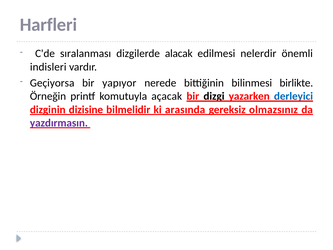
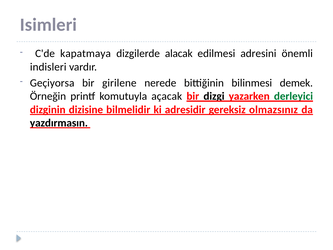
Harfleri: Harfleri -> Isimleri (48, 25)
sıralanması: sıralanması -> kapatmaya (86, 53)
nelerdir: nelerdir -> adresini (258, 53)
yapıyor: yapıyor -> girilene (119, 83)
birlikte: birlikte -> demek (296, 83)
derleyici colour: blue -> green (293, 96)
arasında: arasında -> adresidir (185, 110)
yazdırmasın colour: purple -> black (59, 123)
